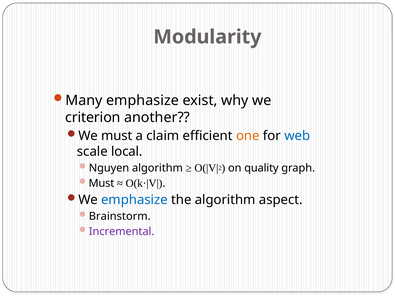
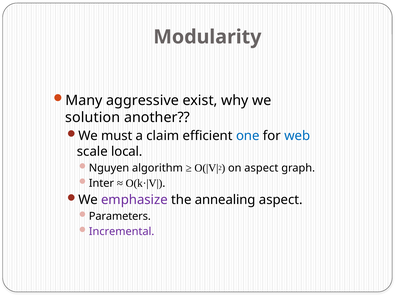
Many emphasize: emphasize -> aggressive (143, 100)
criterion: criterion -> solution (93, 118)
one colour: orange -> blue (248, 136)
on quality: quality -> aspect (261, 168)
Must: Must -> Inter (101, 183)
emphasize colour: blue -> purple (134, 200)
the algorithm: algorithm -> annealing (225, 200)
Brainstorm: Brainstorm -> Parameters (120, 216)
